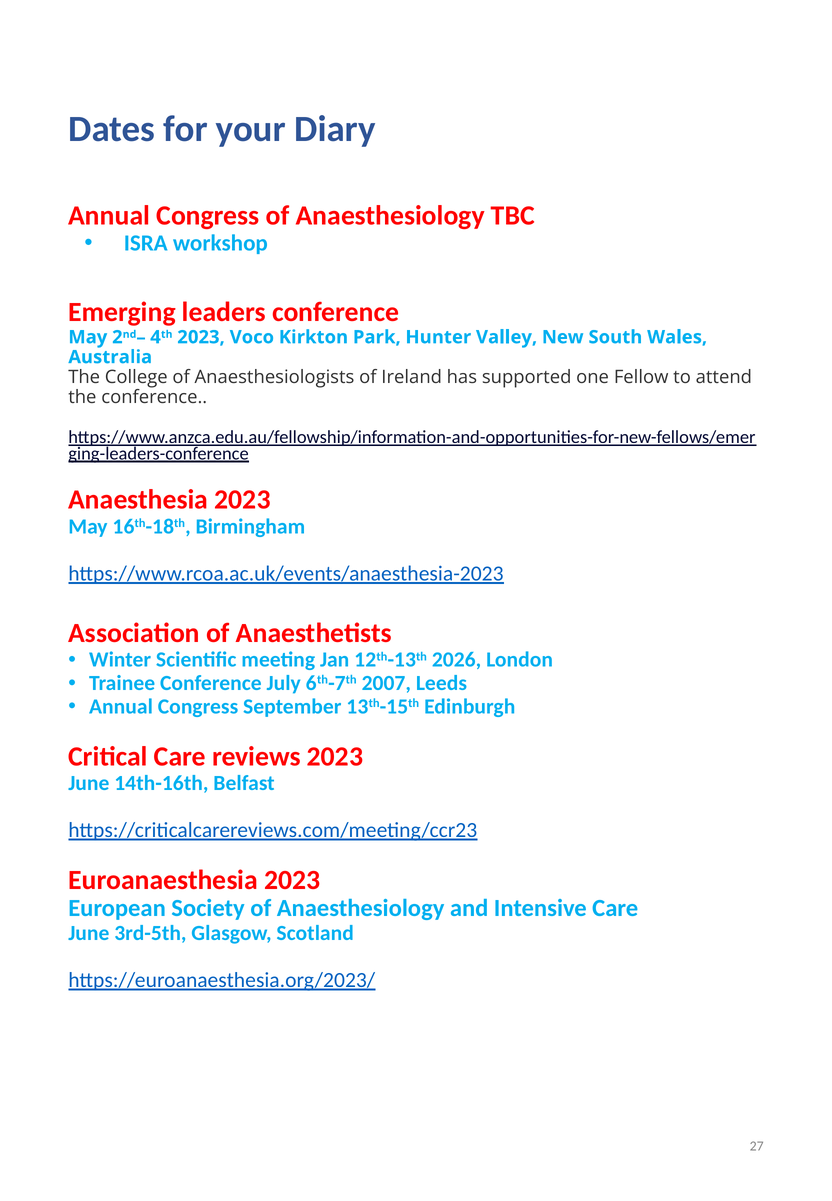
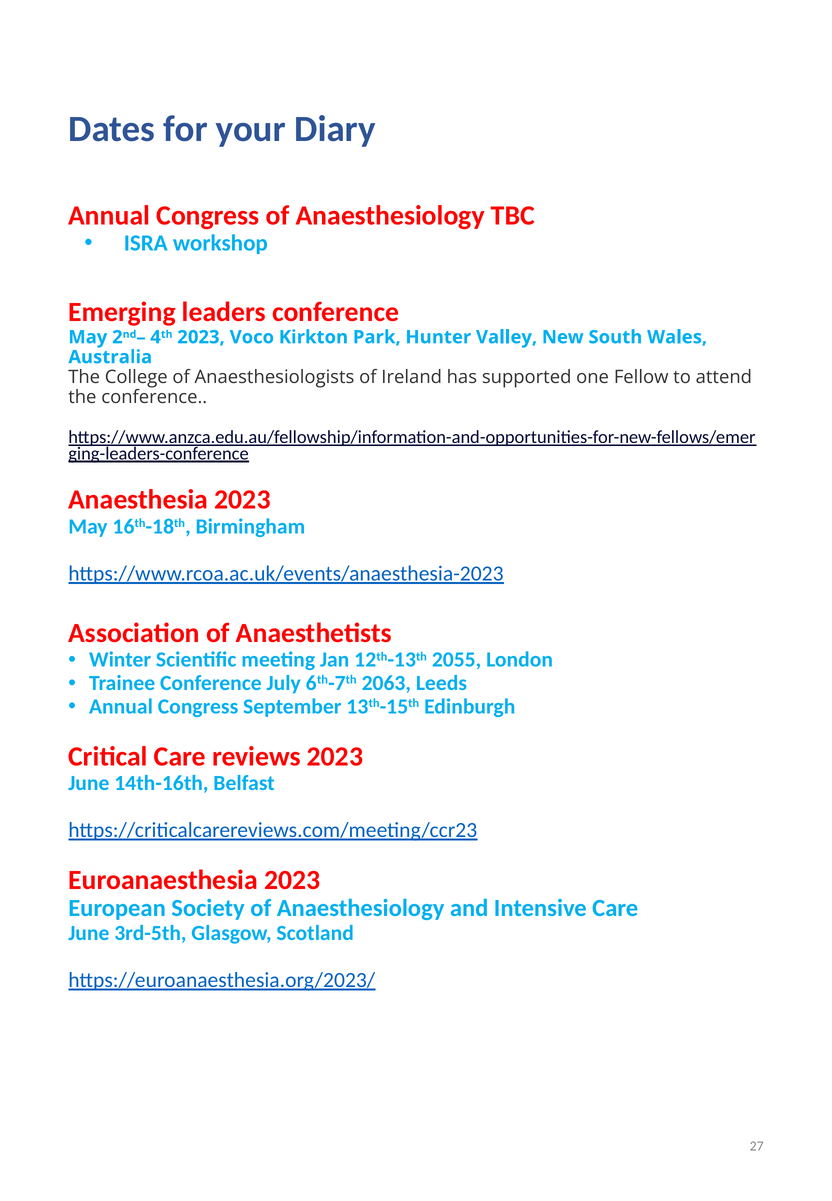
2026: 2026 -> 2055 (457, 660)
2007: 2007 -> 2063 (386, 684)
